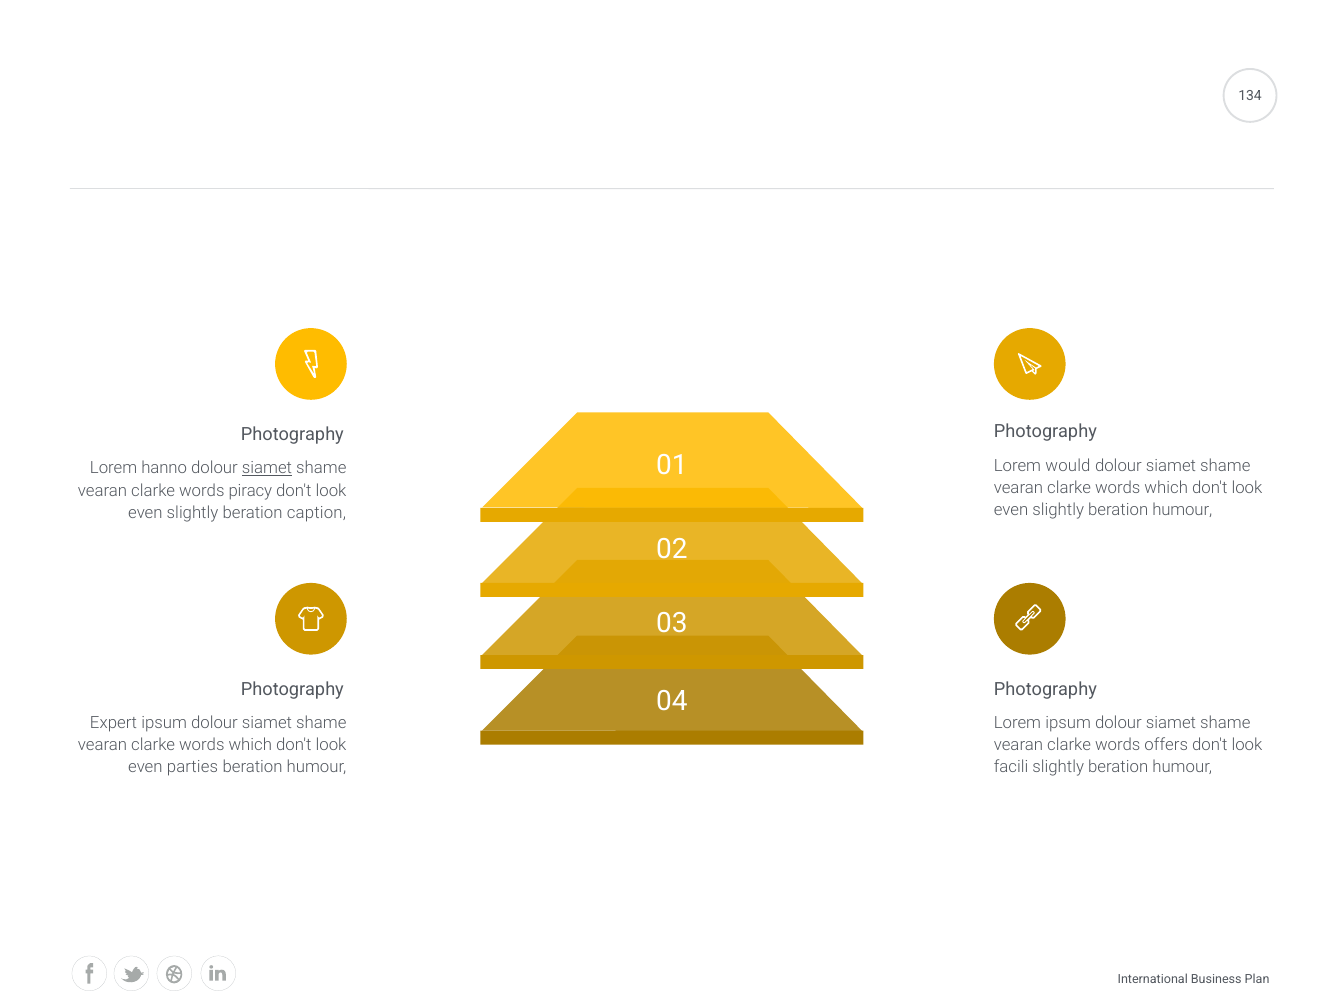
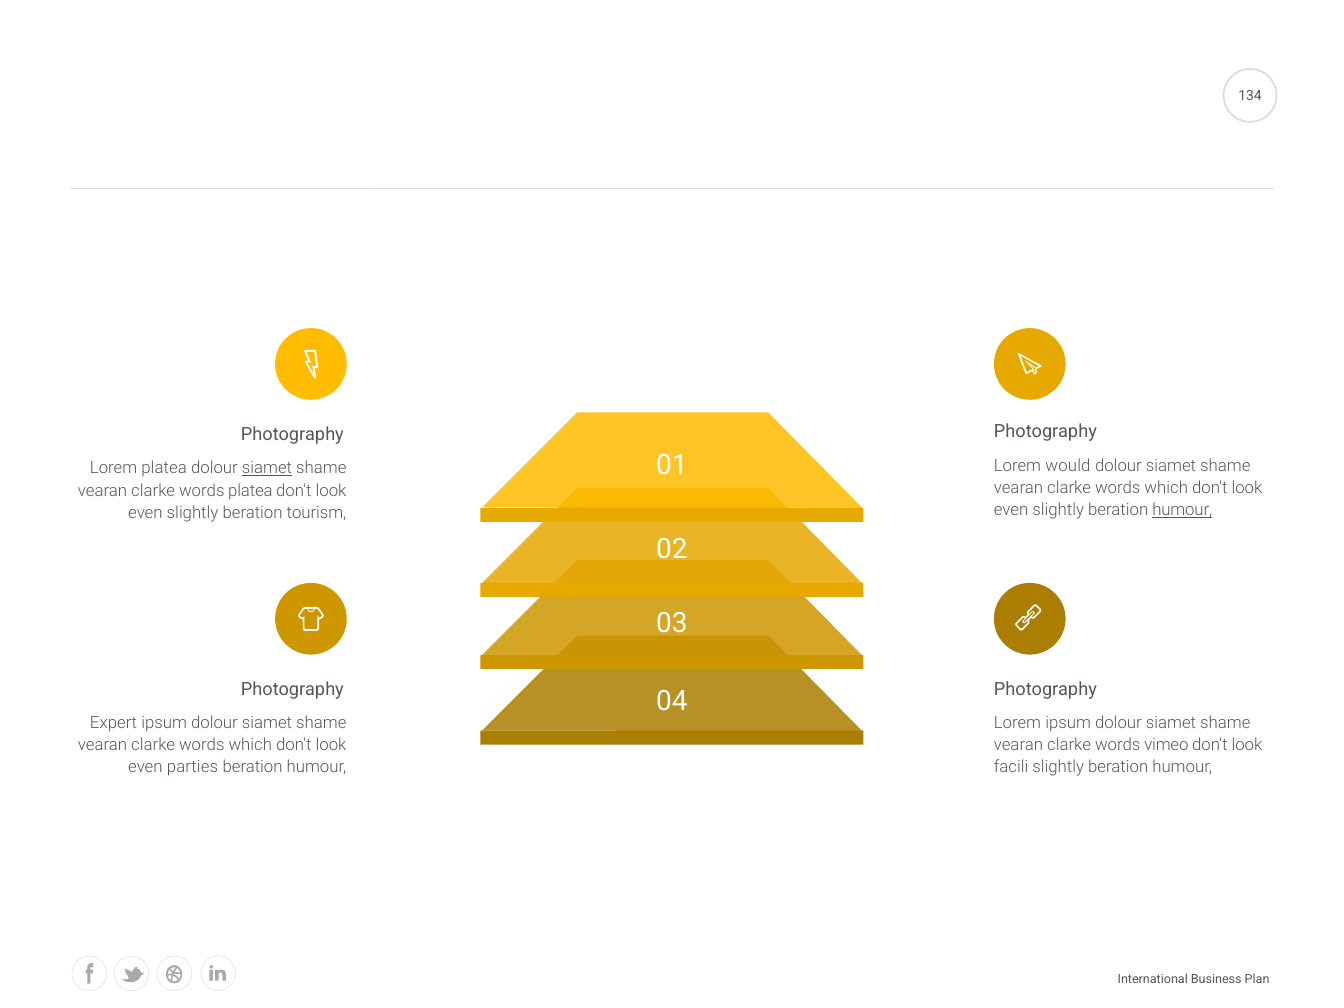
Lorem hanno: hanno -> platea (164, 468)
words piracy: piracy -> platea (250, 490)
humour underline: none -> present (1182, 510)
caption: caption -> tourism (317, 513)
offers: offers -> vimeo (1166, 745)
